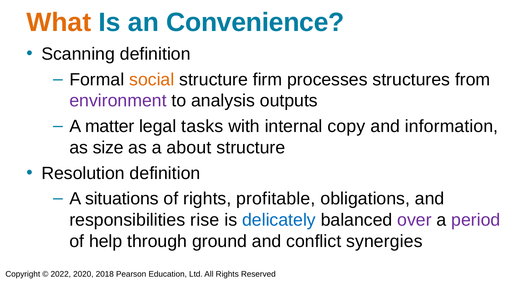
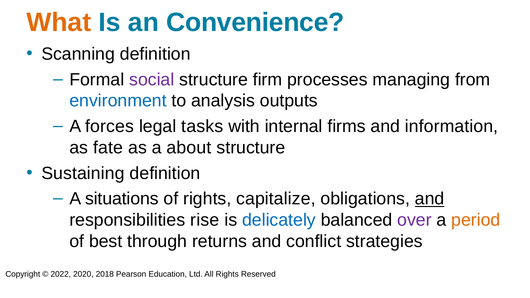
social colour: orange -> purple (152, 80)
structures: structures -> managing (411, 80)
environment colour: purple -> blue (118, 101)
matter: matter -> forces (110, 126)
copy: copy -> firms (347, 126)
size: size -> fate (108, 148)
Resolution: Resolution -> Sustaining (83, 173)
profitable: profitable -> capitalize (276, 199)
and underline: none -> present (430, 199)
period colour: purple -> orange (476, 220)
help: help -> best (106, 241)
ground: ground -> returns (220, 241)
synergies: synergies -> strategies (384, 241)
